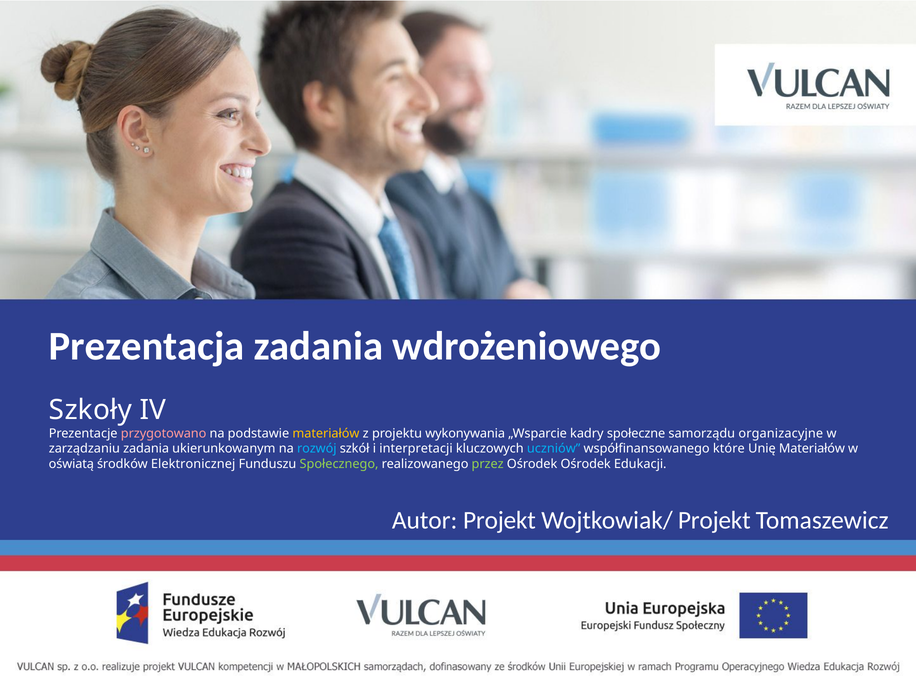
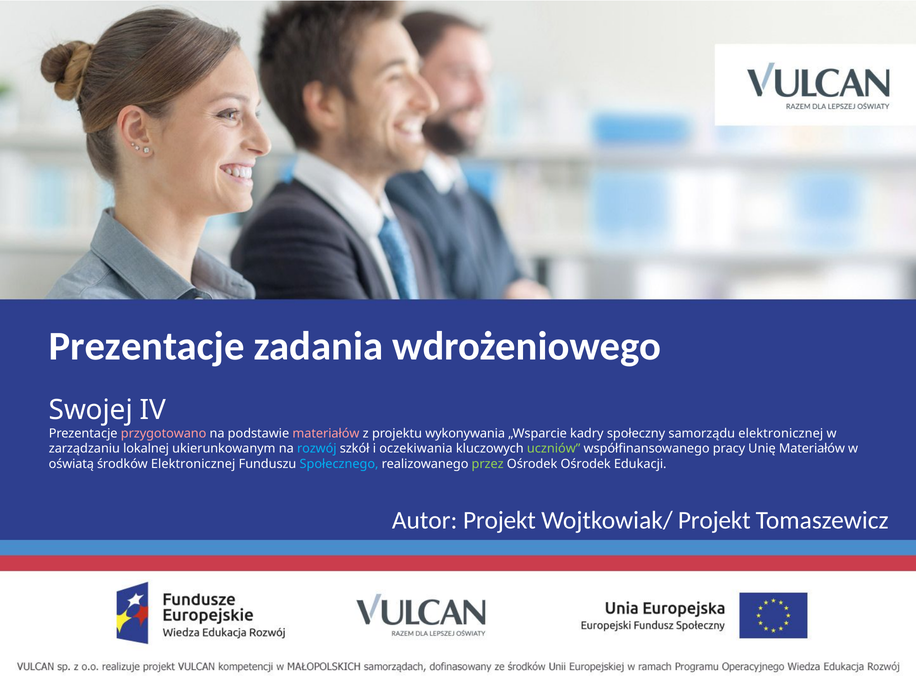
Prezentacja: Prezentacja -> Prezentacje (147, 347)
Szkoły: Szkoły -> Swojej (91, 410)
materiałów colour: yellow -> pink (326, 433)
społeczne: społeczne -> społeczny (636, 433)
samorządu organizacyjne: organizacyjne -> elektronicznej (781, 433)
zarządzaniu zadania: zadania -> lokalnej (146, 449)
interpretacji: interpretacji -> oczekiwania (416, 449)
uczniów colour: light blue -> light green (554, 449)
które: które -> pracy (729, 449)
Społecznego colour: light green -> light blue (339, 464)
